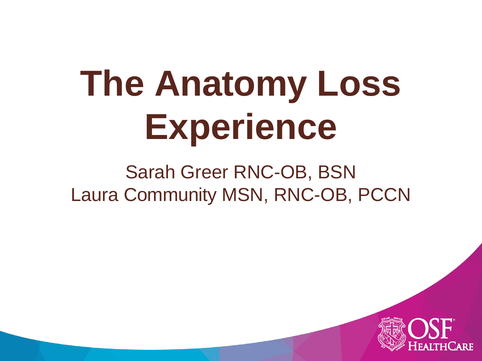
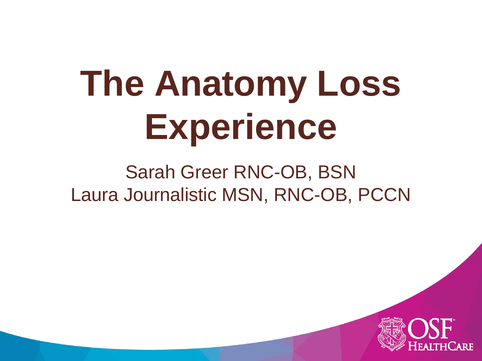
Community: Community -> Journalistic (170, 195)
